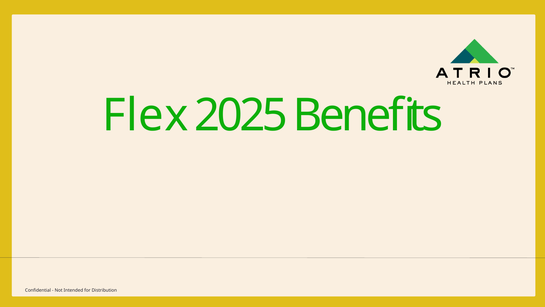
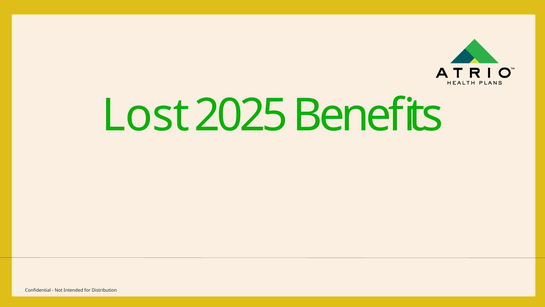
Flex: Flex -> Lost (146, 115)
